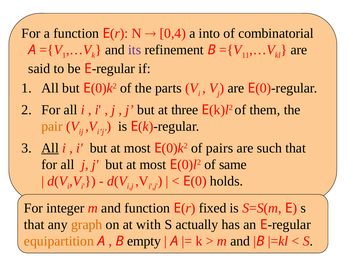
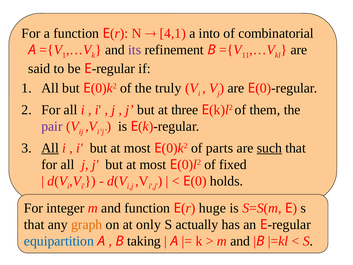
0,4: 0,4 -> 4,1 (173, 33)
parts: parts -> truly (168, 88)
pair colour: orange -> purple (52, 126)
pairs: pairs -> parts (220, 148)
such underline: none -> present (269, 148)
same: same -> fixed (233, 164)
fixed: fixed -> huge (213, 208)
with: with -> only (149, 224)
equipartition colour: orange -> blue (59, 241)
empty: empty -> taking (144, 241)
